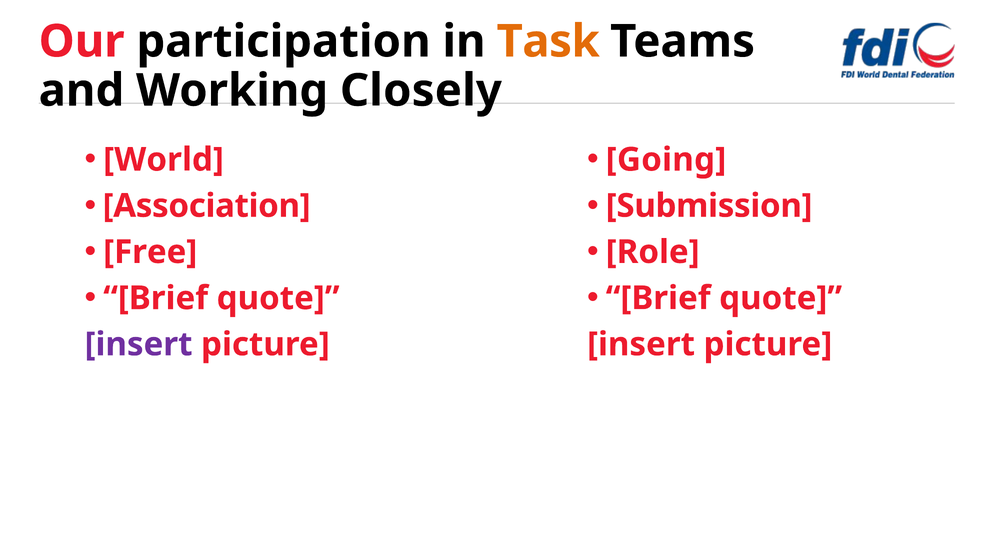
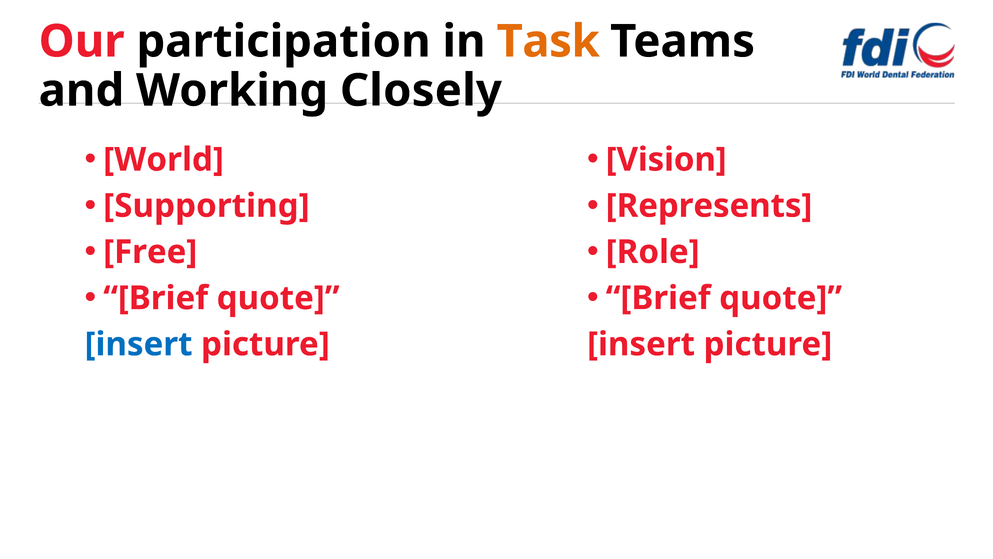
Going: Going -> Vision (666, 160)
Association: Association -> Supporting (206, 206)
Submission: Submission -> Represents (709, 206)
insert colour: purple -> blue (139, 344)
